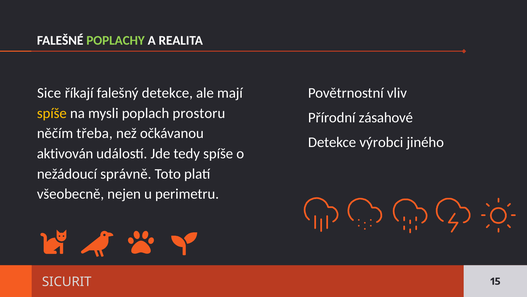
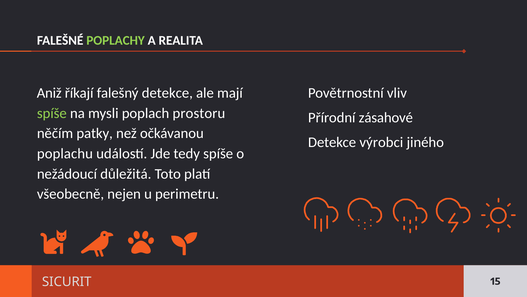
Sice: Sice -> Aniž (49, 93)
spíše colour: yellow -> light green (52, 113)
třeba: třeba -> patky (95, 133)
aktivován: aktivován -> poplachu (65, 153)
správně: správně -> důležitá (126, 174)
